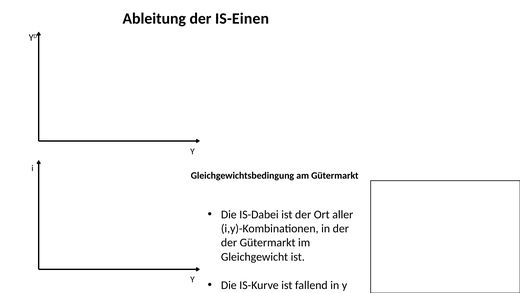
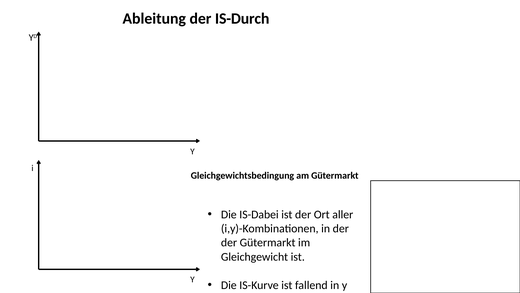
IS-Einen: IS-Einen -> IS-Durch (242, 19)
